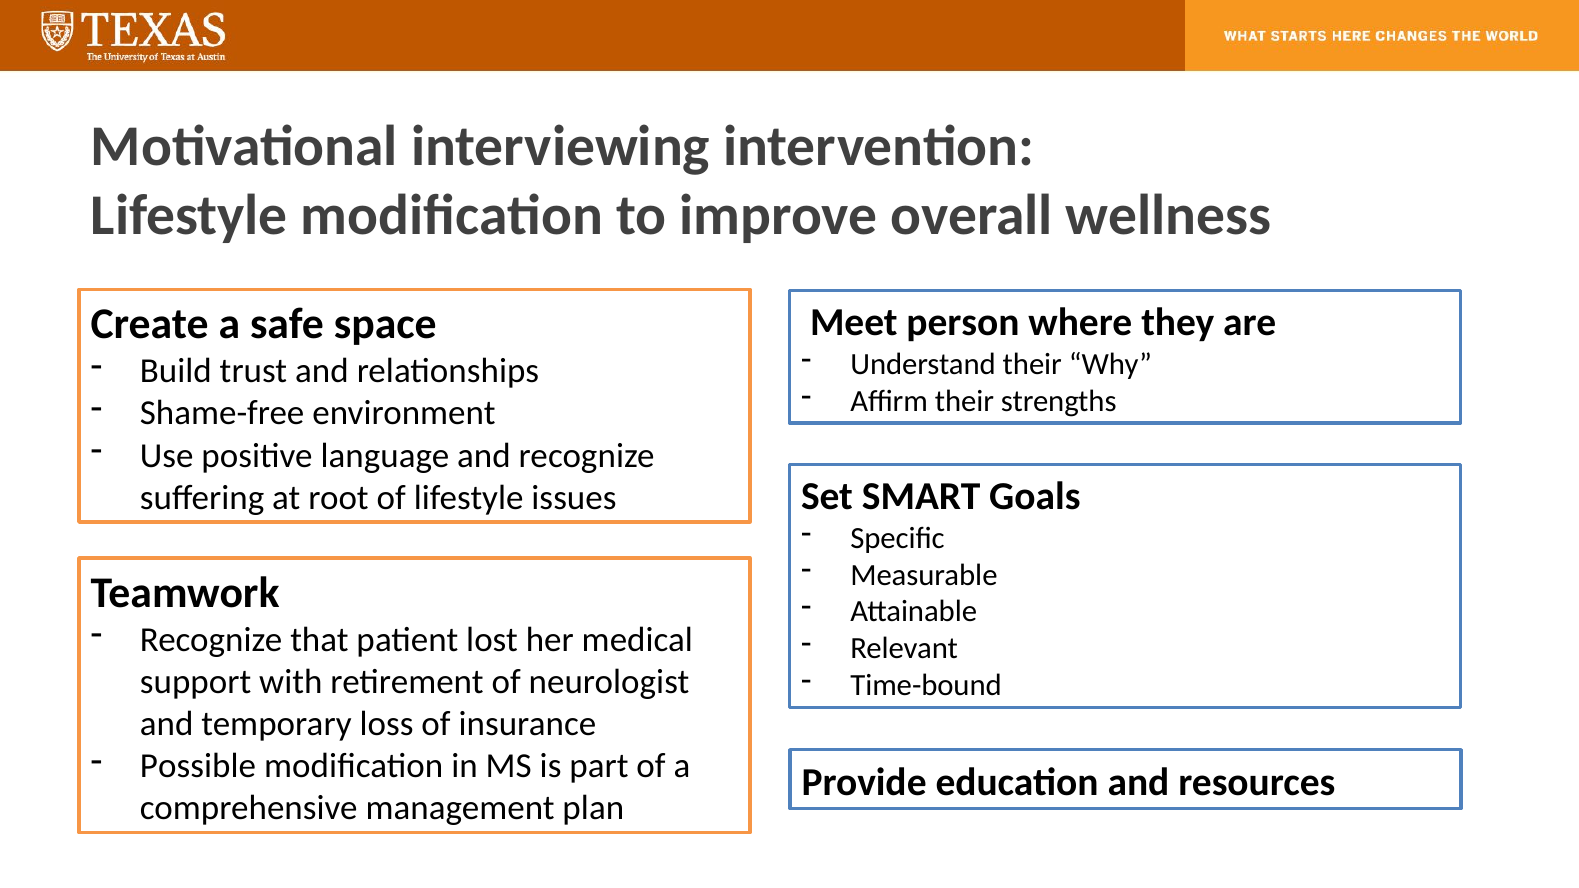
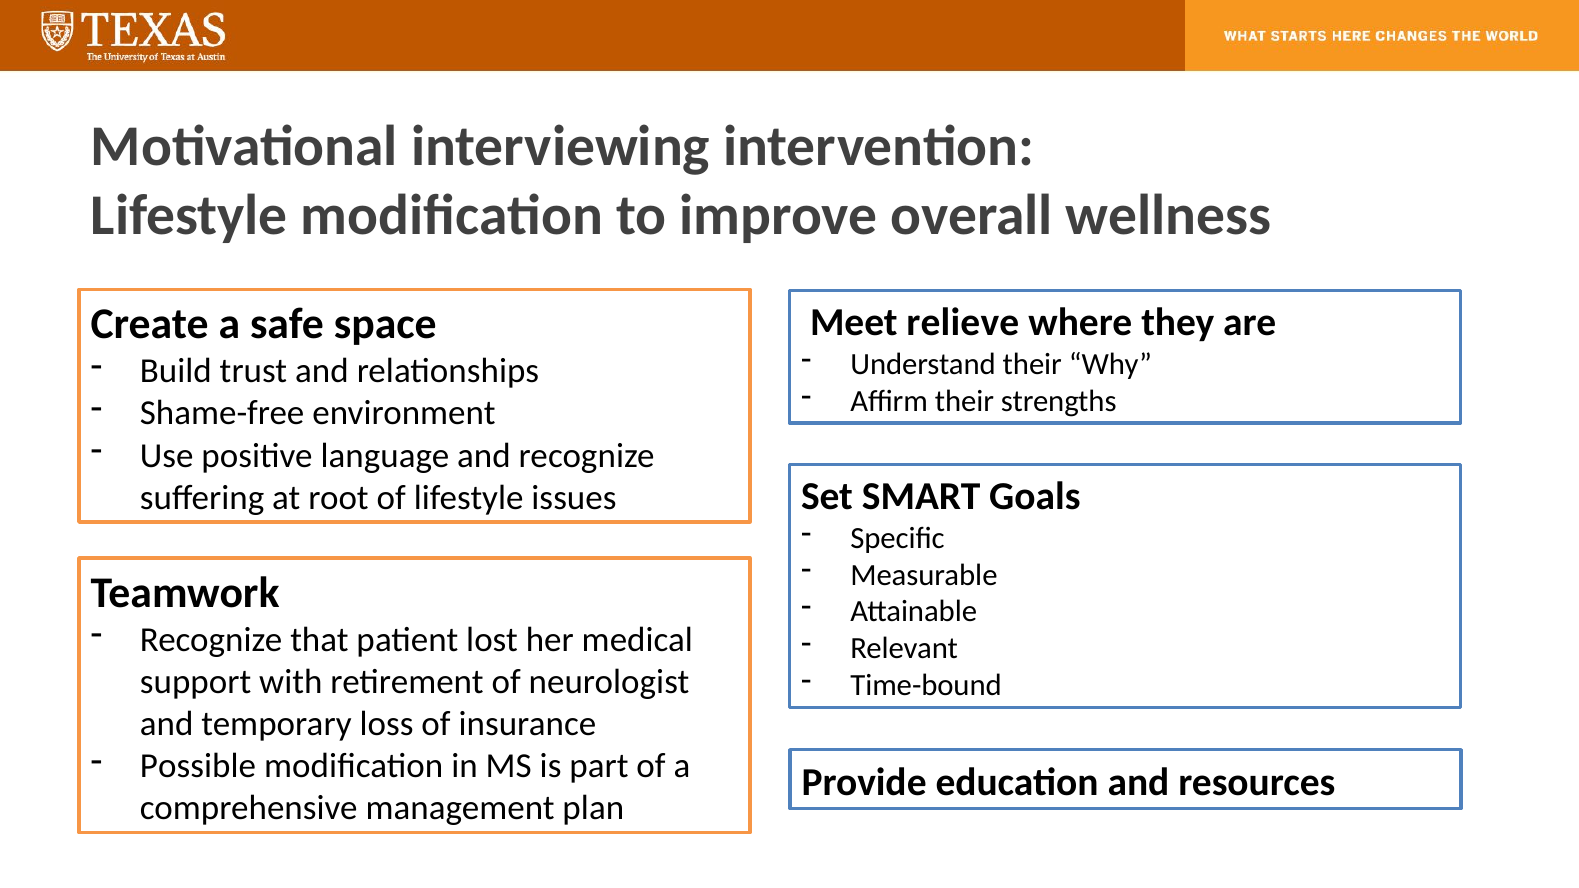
person: person -> relieve (963, 323)
